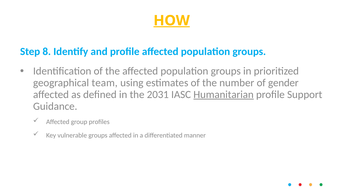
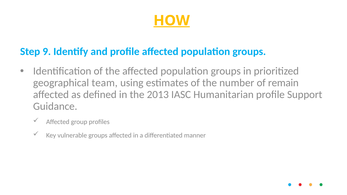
8: 8 -> 9 (47, 52)
gender: gender -> remain (283, 83)
2031: 2031 -> 2013 (158, 95)
Humanitarian underline: present -> none (224, 95)
